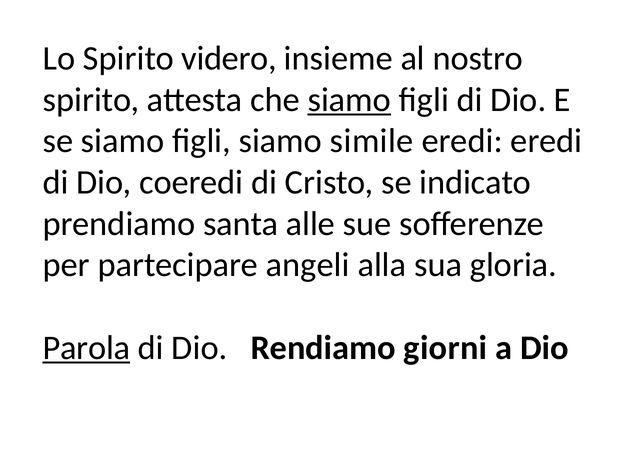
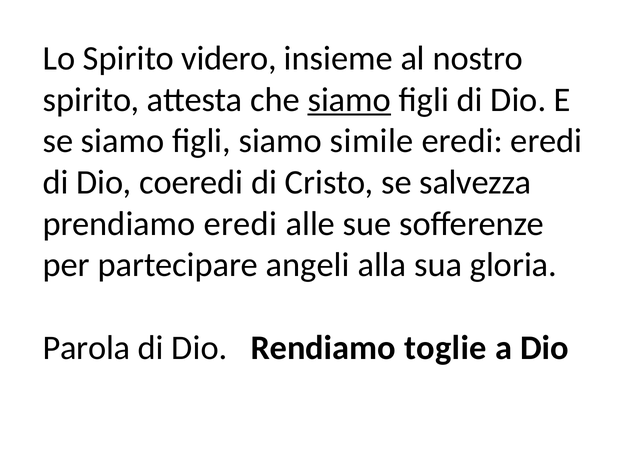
indicato: indicato -> salvezza (475, 182)
prendiamo santa: santa -> eredi (240, 224)
Parola underline: present -> none (86, 348)
giorni: giorni -> toglie (445, 348)
